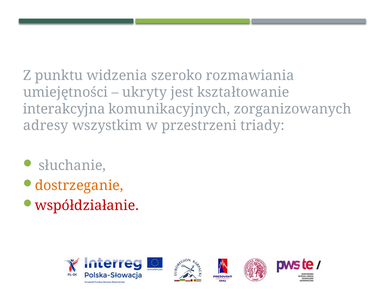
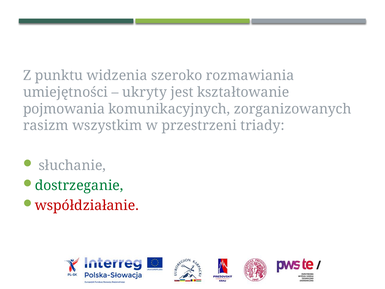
interakcyjna: interakcyjna -> pojmowania (64, 109)
adresy: adresy -> rasizm (46, 126)
dostrzeganie colour: orange -> green (79, 185)
